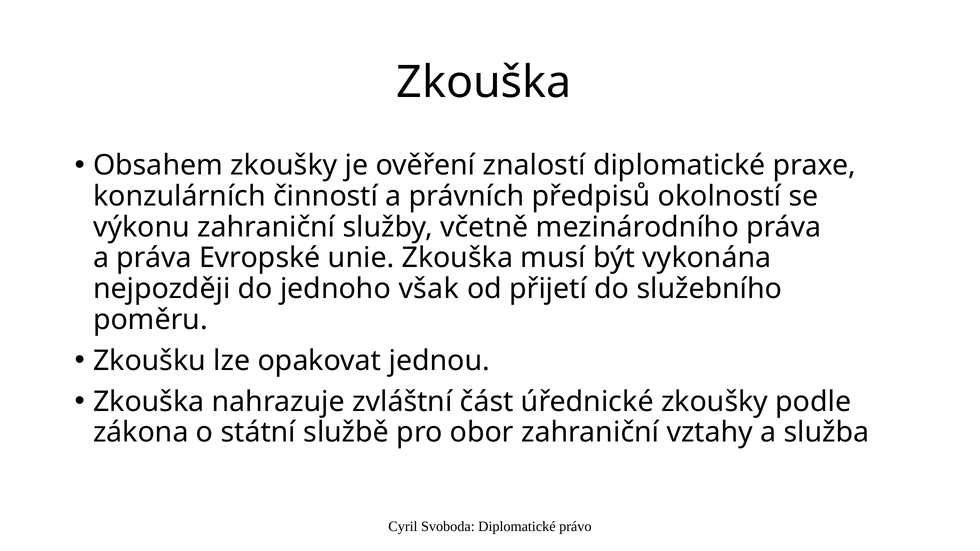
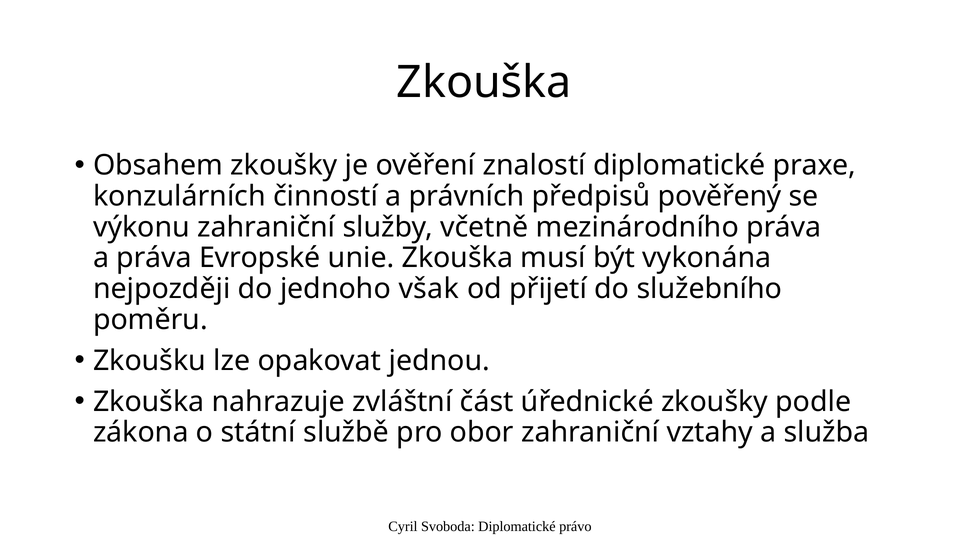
okolností: okolností -> pověřený (720, 196)
